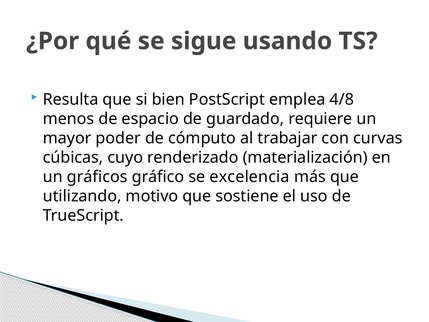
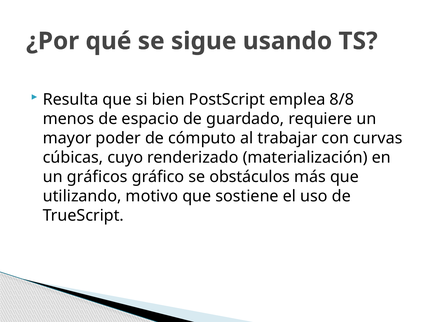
4/8: 4/8 -> 8/8 (342, 99)
excelencia: excelencia -> obstáculos (250, 177)
